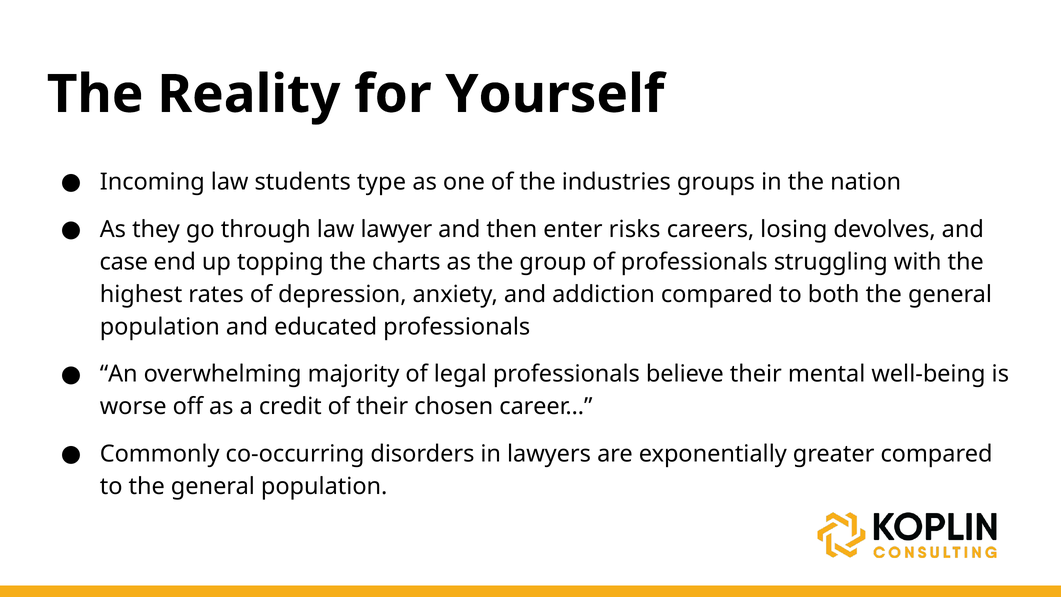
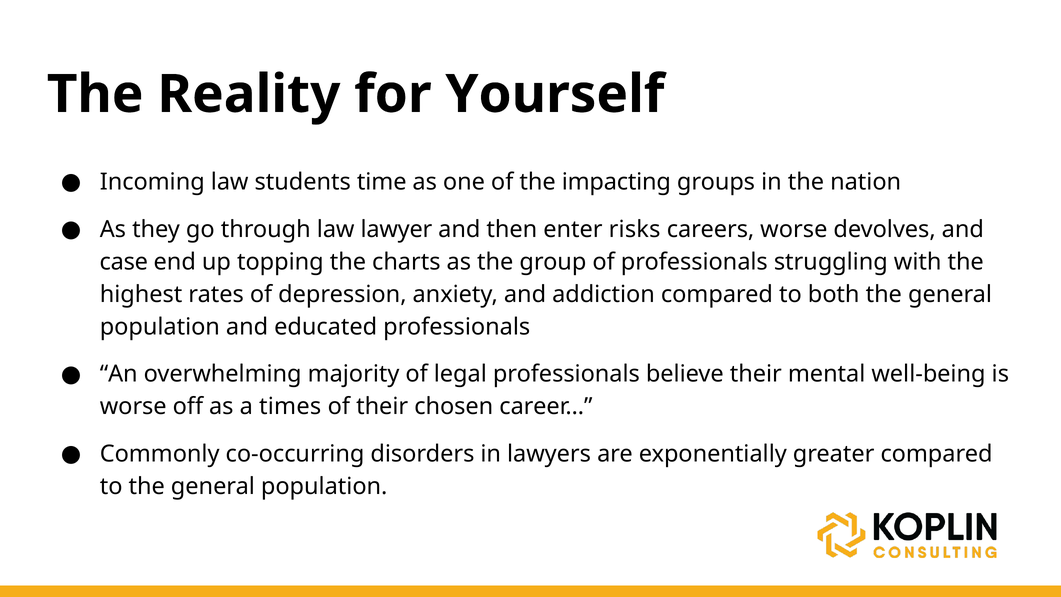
type: type -> time (382, 182)
industries: industries -> impacting (616, 182)
careers losing: losing -> worse (794, 229)
credit: credit -> times (290, 407)
